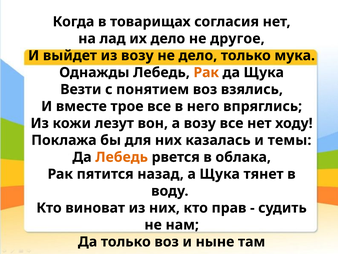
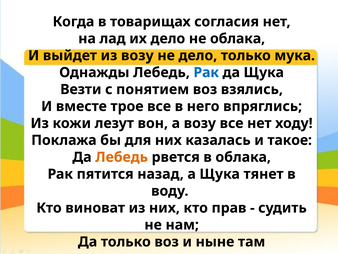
не другое: другое -> облака (238, 39)
Рак colour: orange -> blue (206, 72)
темы: темы -> такое (290, 140)
